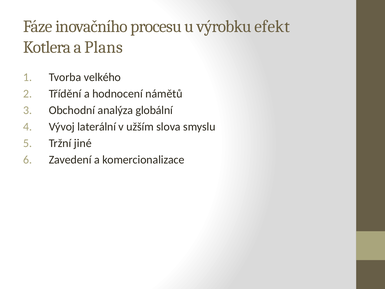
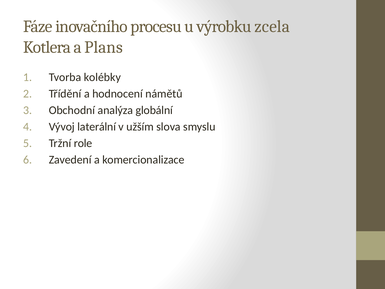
efekt: efekt -> zcela (272, 27)
velkého: velkého -> kolébky (102, 77)
jiné: jiné -> role (83, 143)
